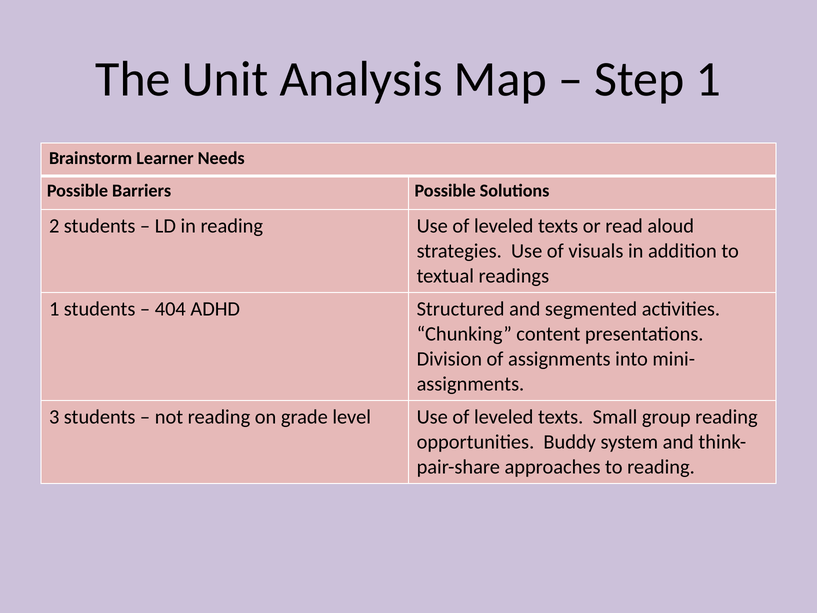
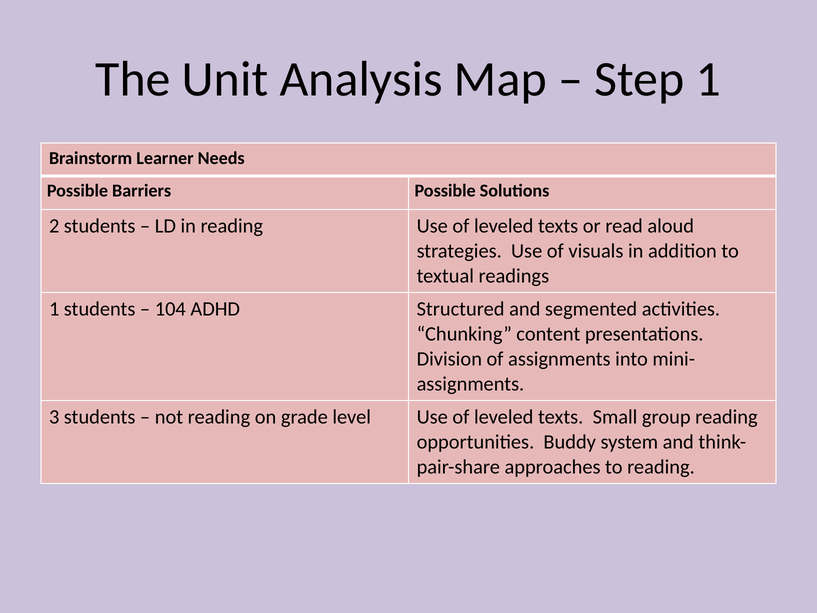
404: 404 -> 104 (170, 309)
